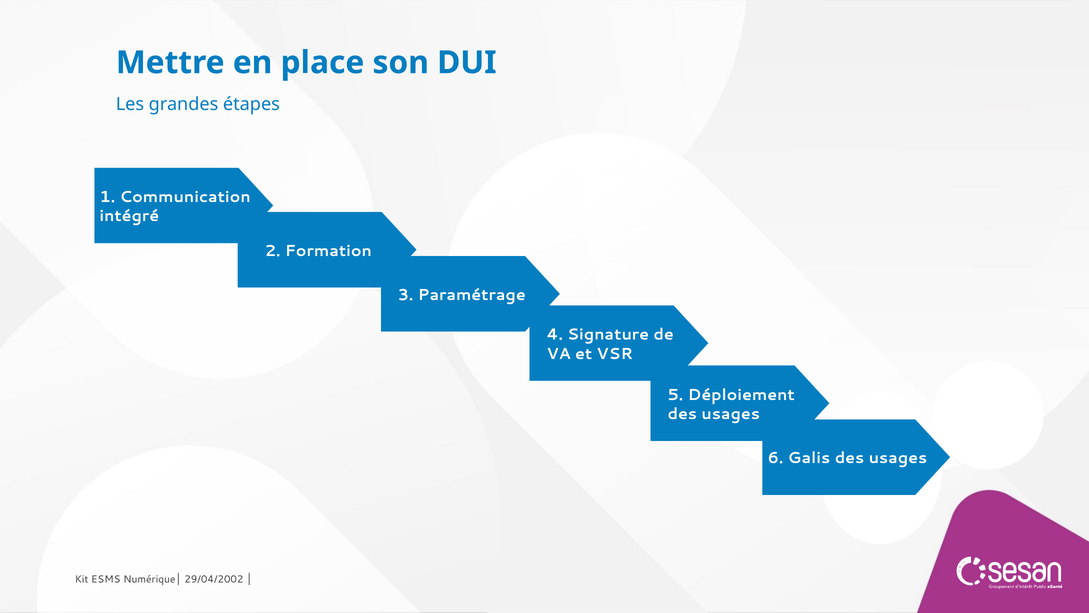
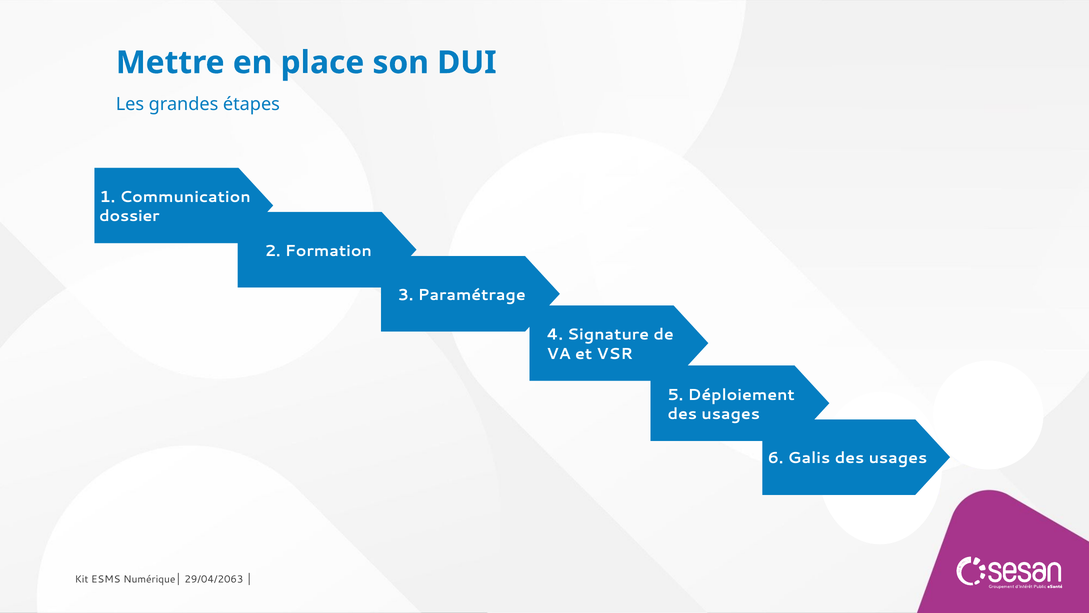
intégré: intégré -> dossier (129, 216)
29/04/2002: 29/04/2002 -> 29/04/2063 (214, 579)
